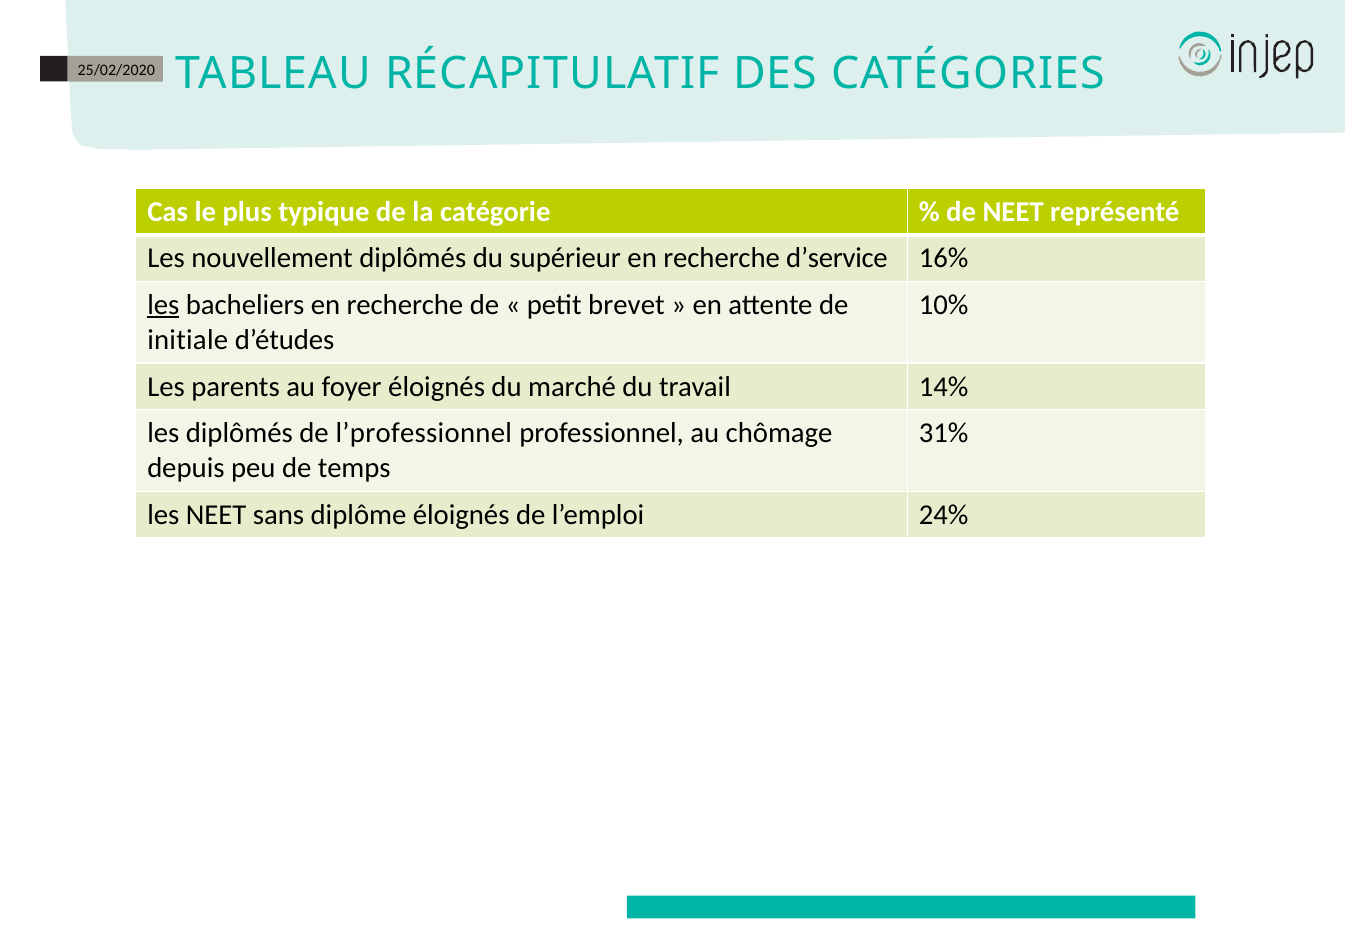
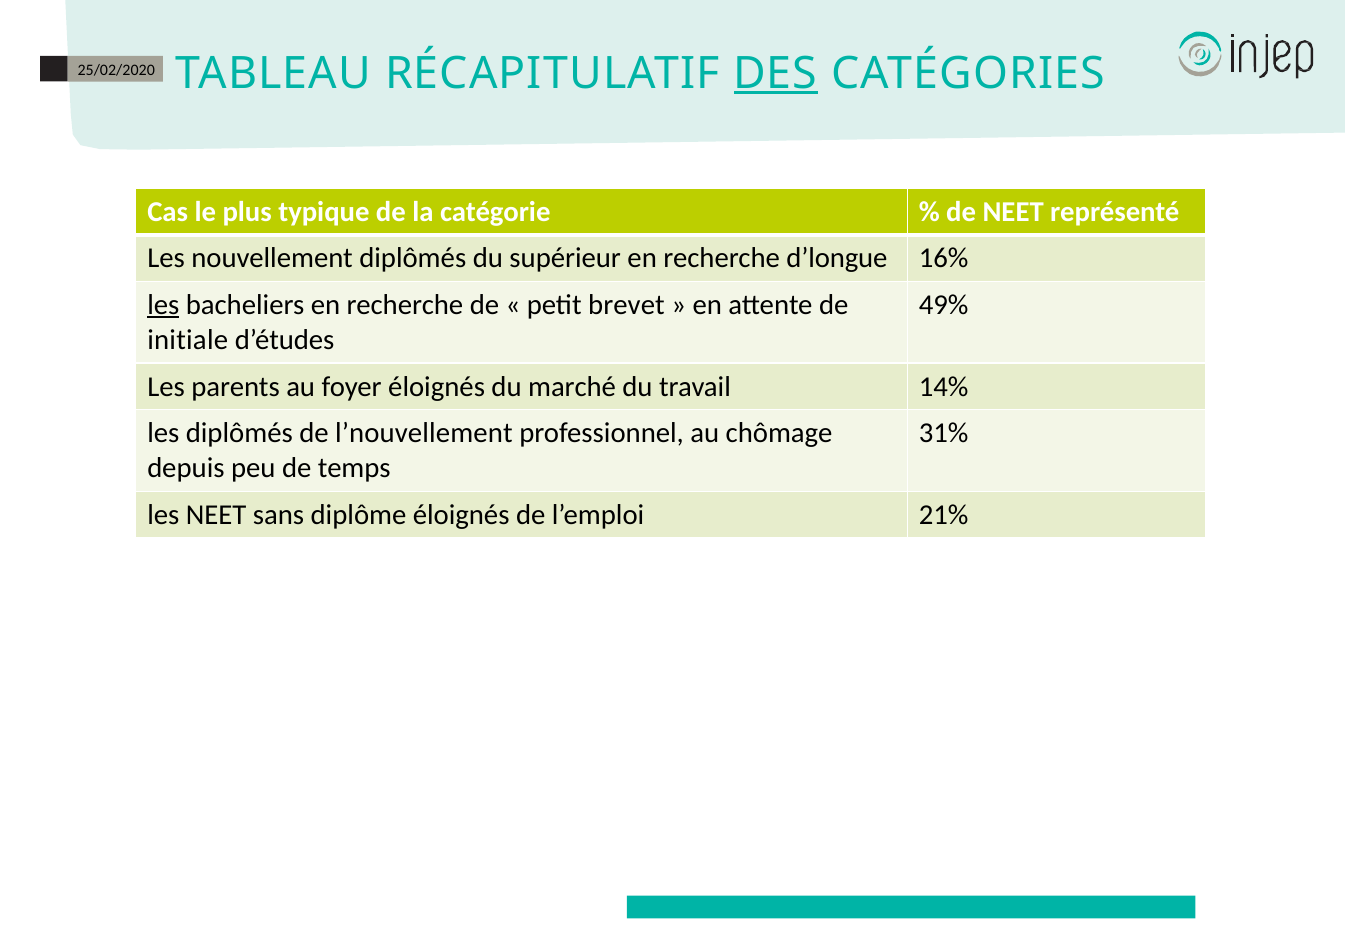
DES underline: none -> present (775, 73)
d’service: d’service -> d’longue (837, 258)
10%: 10% -> 49% (944, 305)
l’professionnel: l’professionnel -> l’nouvellement (424, 433)
24%: 24% -> 21% (944, 515)
